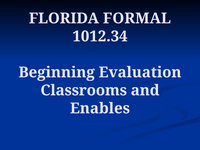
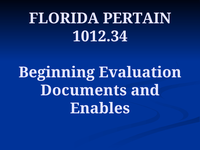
FORMAL: FORMAL -> PERTAIN (137, 18)
Classrooms: Classrooms -> Documents (84, 90)
